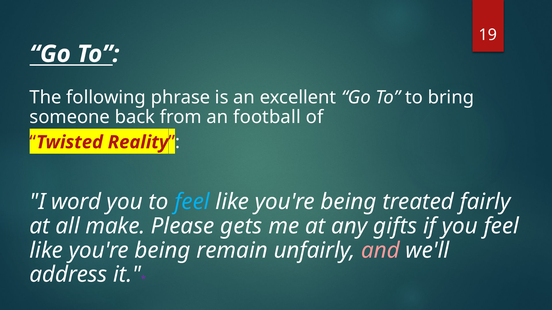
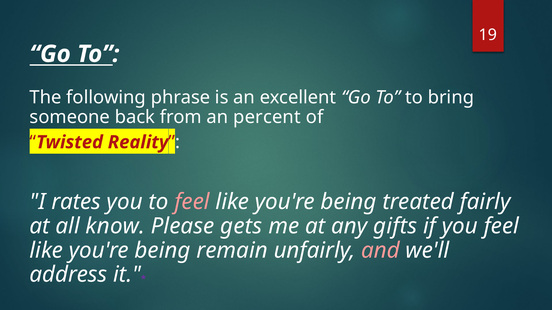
football: football -> percent (267, 117)
word: word -> rates (76, 202)
feel colour: light blue -> pink (192, 202)
make: make -> know (115, 226)
